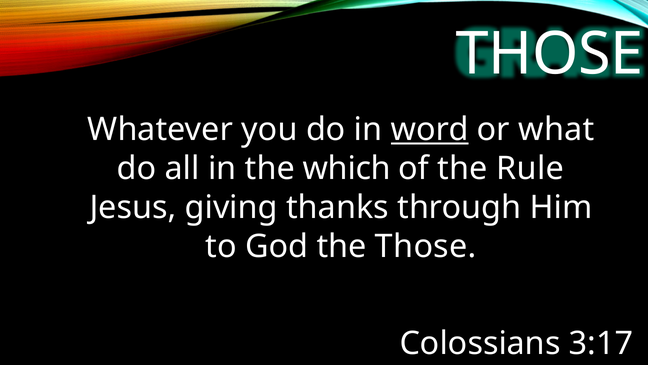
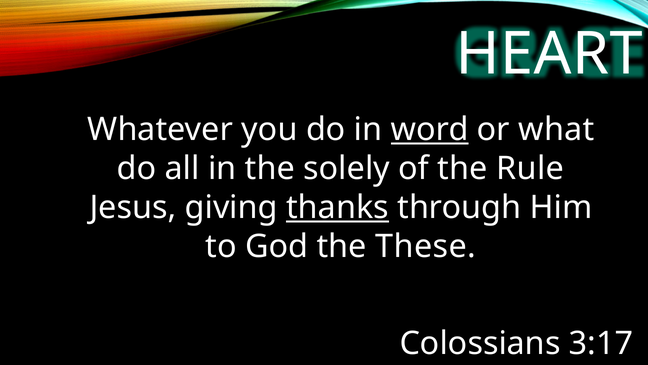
THOSE: THOSE -> HEART (549, 54)
which: which -> solely (347, 168)
thanks underline: none -> present (338, 207)
the Those: Those -> These (426, 246)
